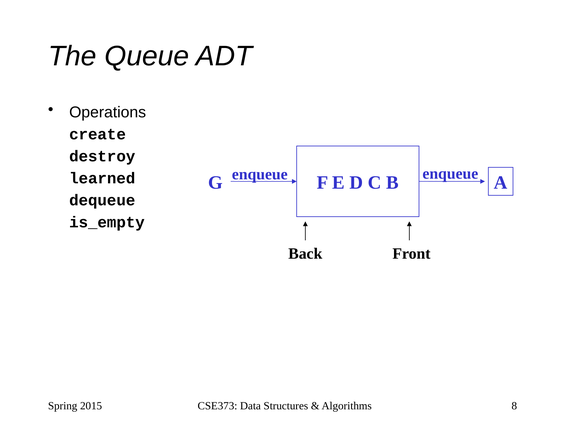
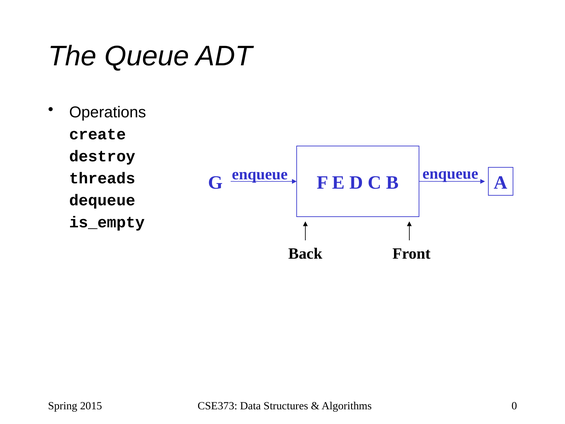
learned: learned -> threads (102, 178)
8: 8 -> 0 (514, 406)
